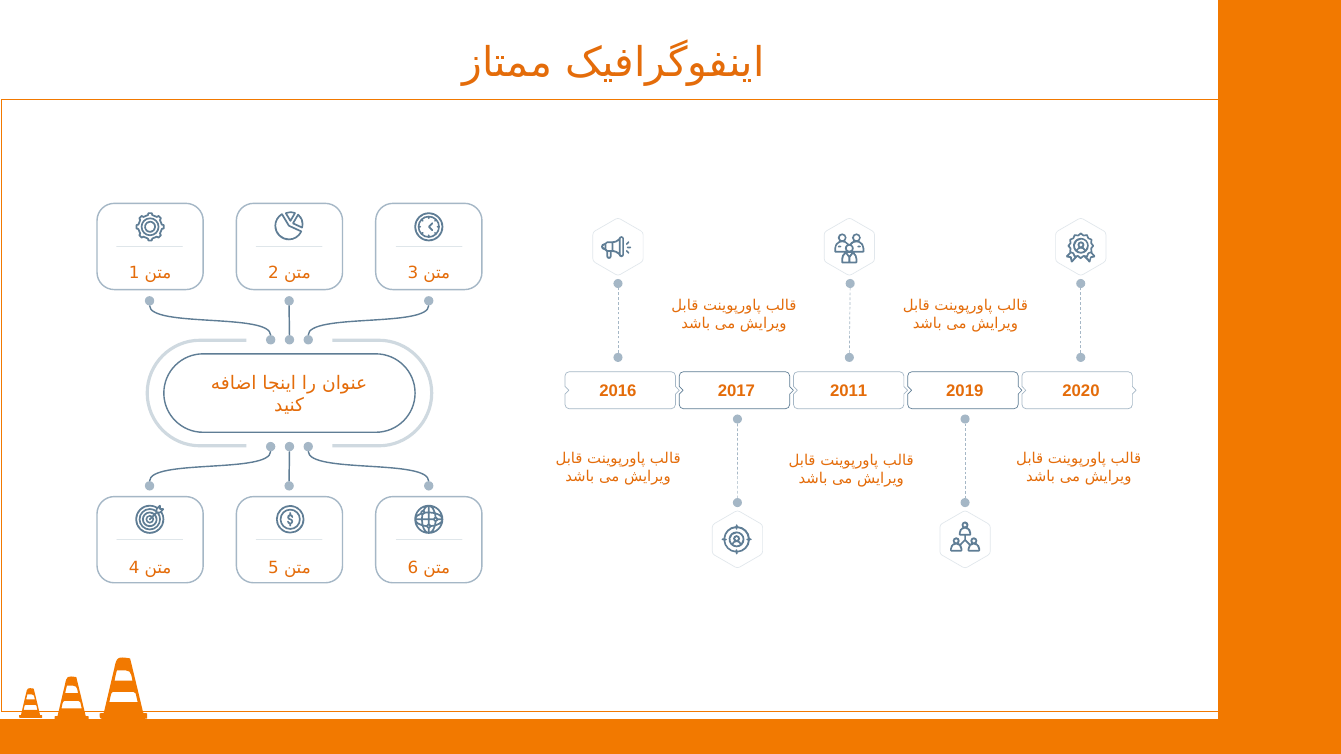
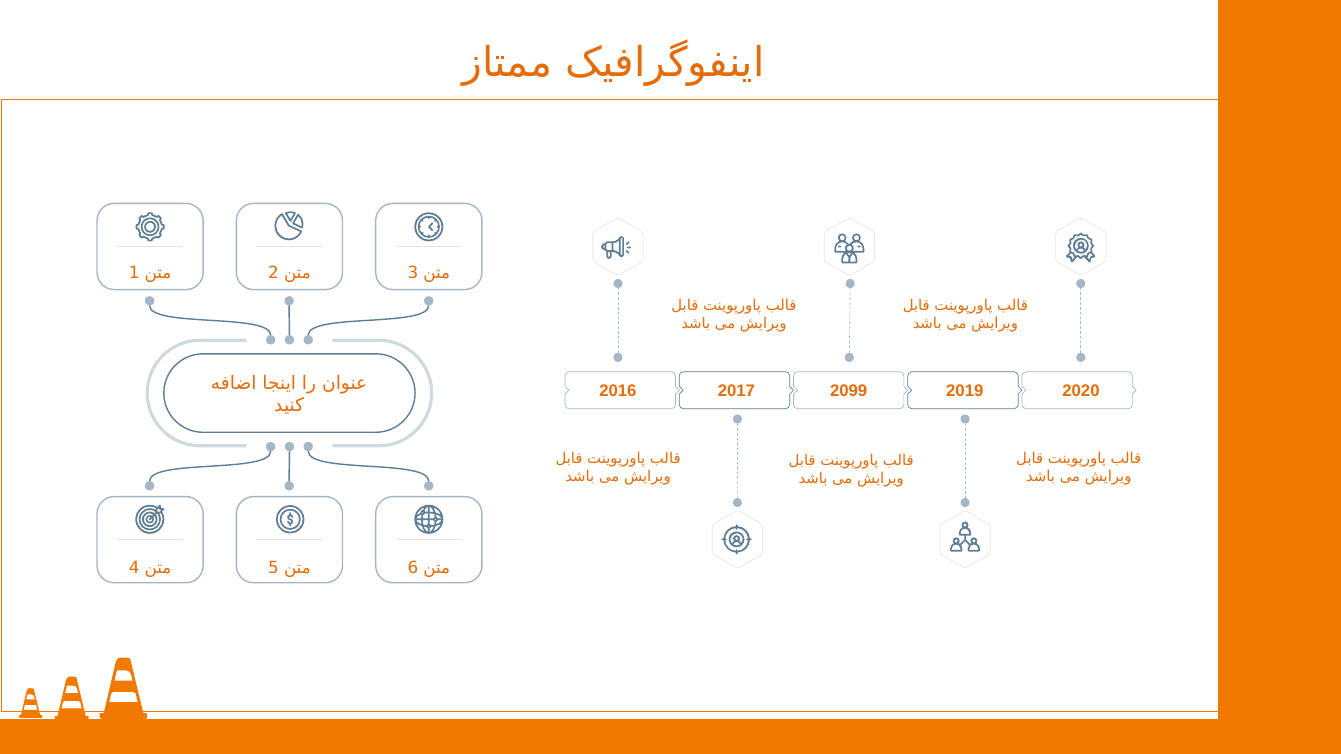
2011: 2011 -> 2099 (849, 392)
